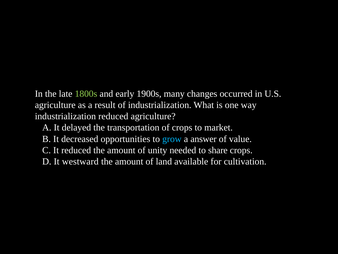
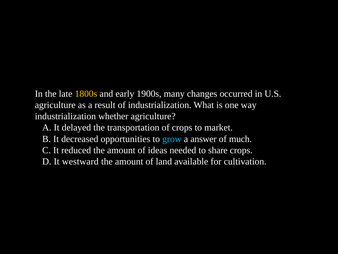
1800s colour: light green -> yellow (86, 94)
industrialization reduced: reduced -> whether (113, 116)
value: value -> much (240, 139)
unity: unity -> ideas (158, 150)
